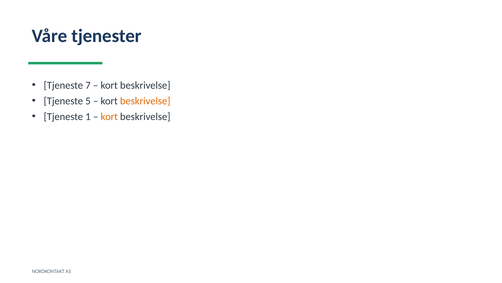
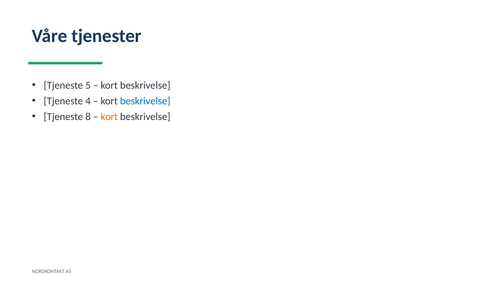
7: 7 -> 5 (88, 85)
5: 5 -> 4 (88, 101)
beskrivelse colour: orange -> blue (145, 101)
1: 1 -> 8 (88, 116)
